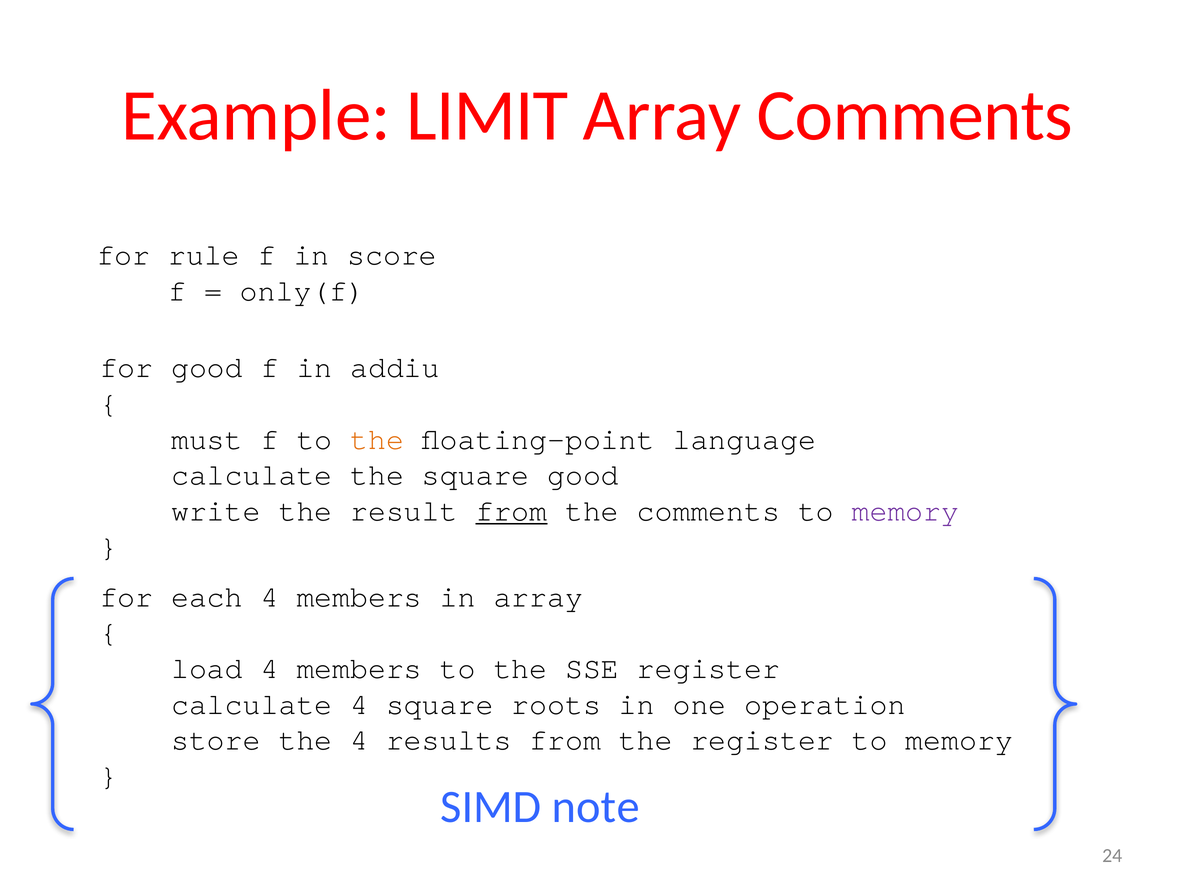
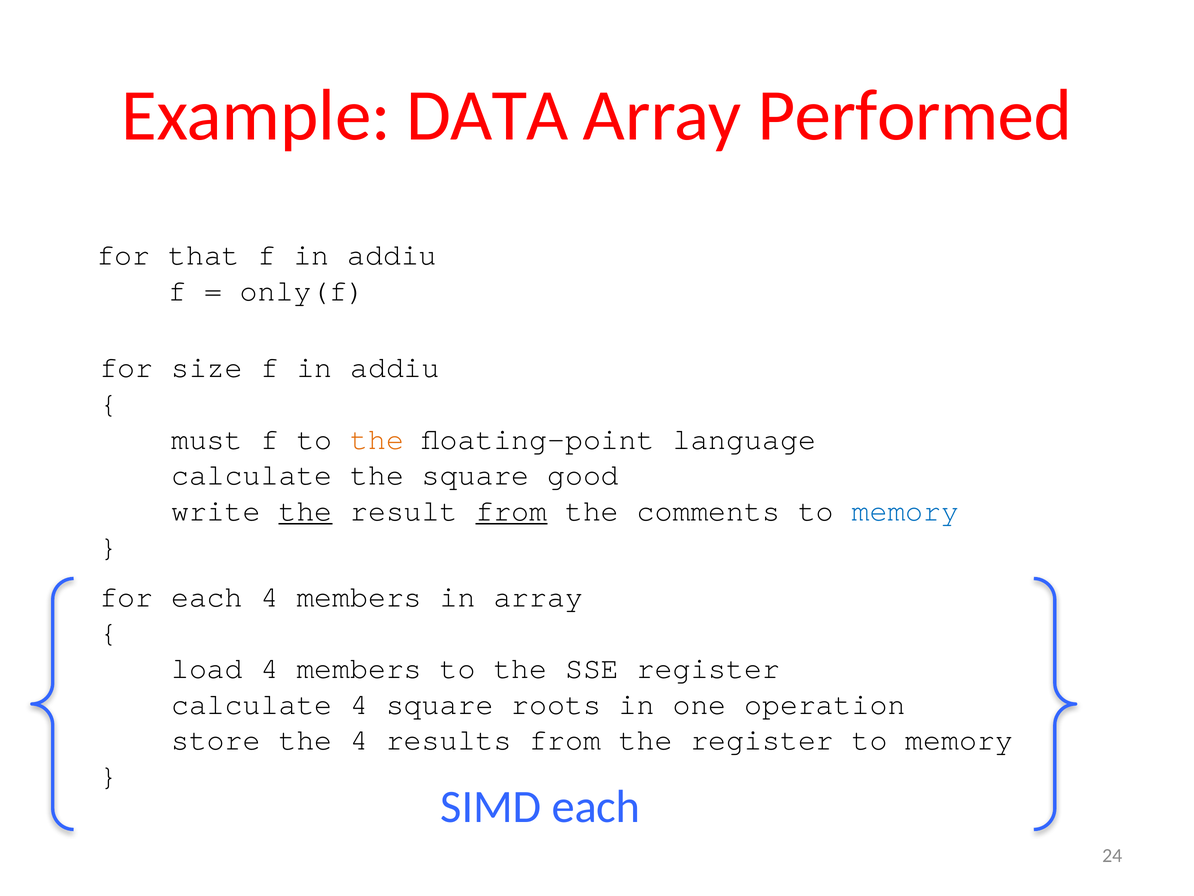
LIMIT: LIMIT -> DATA (487, 116)
Array Comments: Comments -> Performed (915, 116)
rule: rule -> that (204, 255)
score: score -> addiu (392, 255)
for good: good -> size (207, 367)
the underline: none -> present (305, 511)
memory colour: purple -> blue (905, 511)
SIMD note: note -> each (596, 807)
